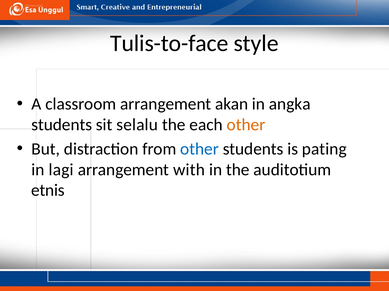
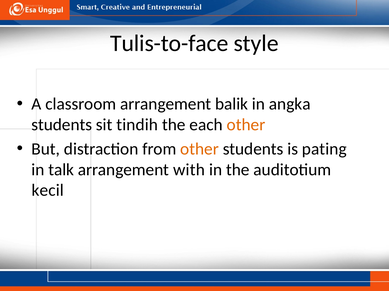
akan: akan -> balik (232, 104)
selalu: selalu -> tindih (137, 125)
other colour: blue -> orange (200, 149)
lagi: lagi -> talk (61, 170)
etnis: etnis -> kecil (48, 191)
